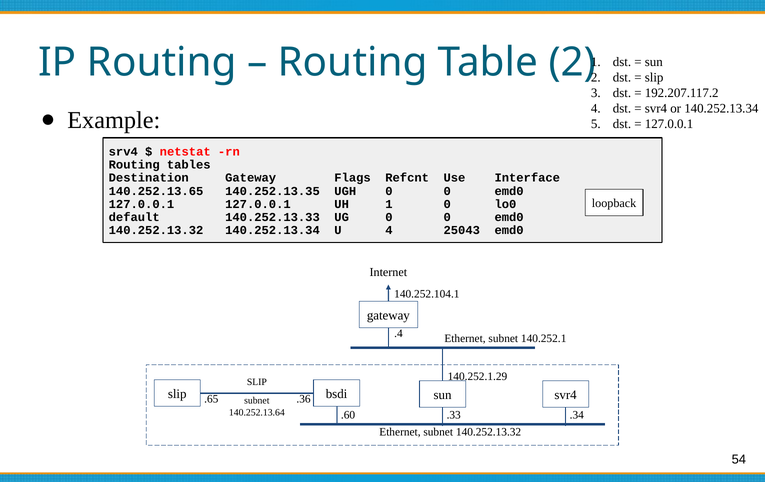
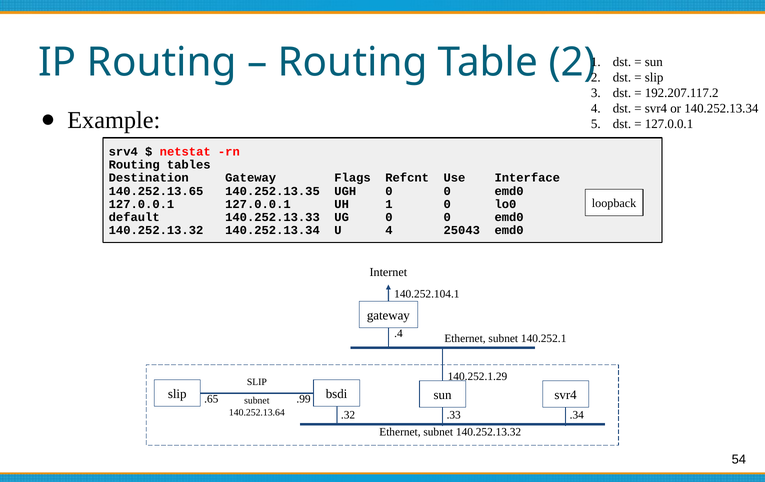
.36: .36 -> .99 (304, 399)
.60: .60 -> .32 (348, 415)
